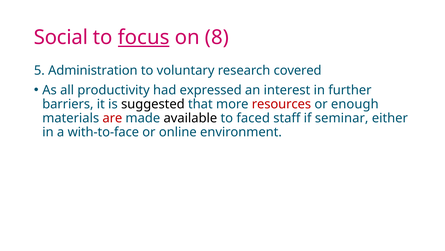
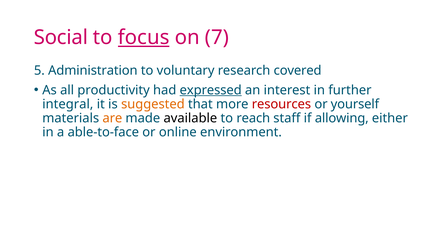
8: 8 -> 7 (217, 37)
expressed underline: none -> present (211, 90)
barriers: barriers -> integral (68, 104)
suggested colour: black -> orange (153, 104)
enough: enough -> yourself (355, 104)
are colour: red -> orange (112, 118)
faced: faced -> reach (253, 118)
seminar: seminar -> allowing (342, 118)
with-to-face: with-to-face -> able-to-face (103, 132)
